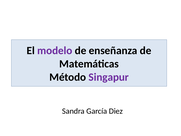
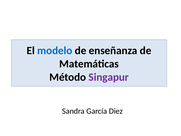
modelo colour: purple -> blue (55, 50)
